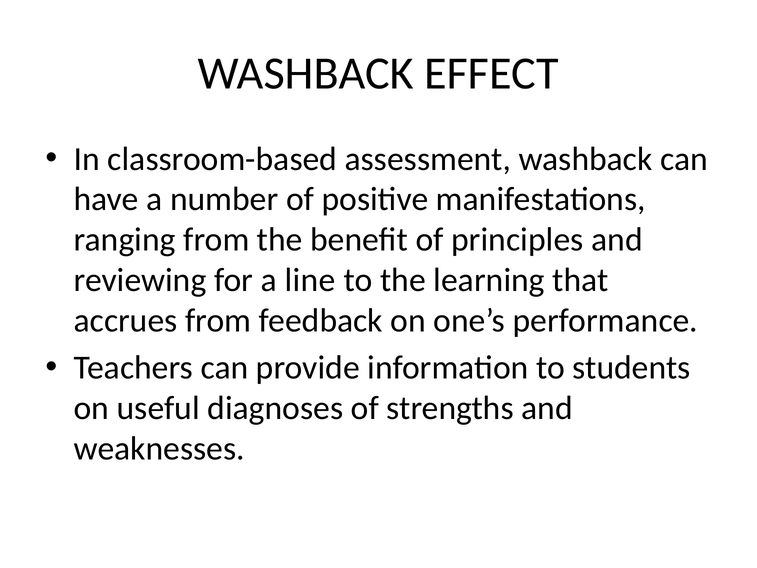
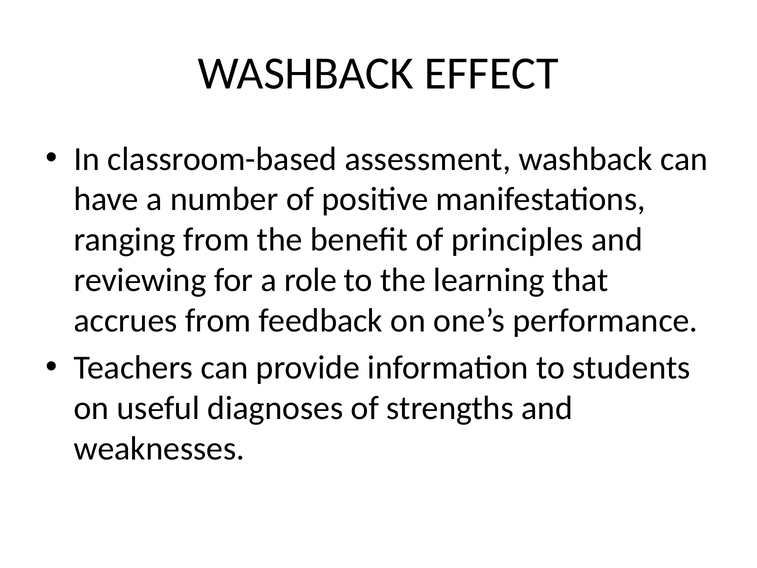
line: line -> role (311, 280)
